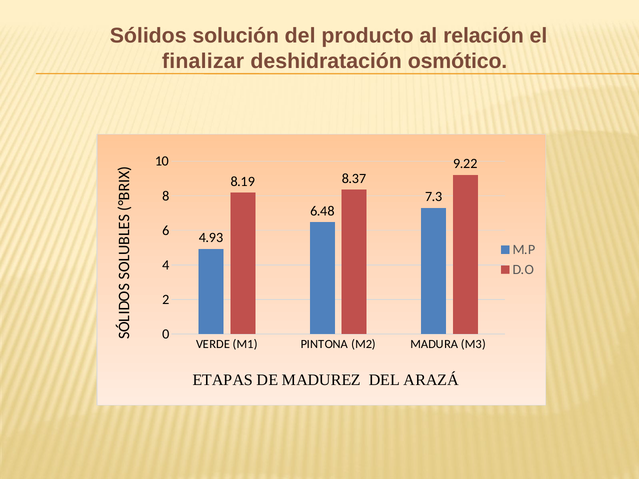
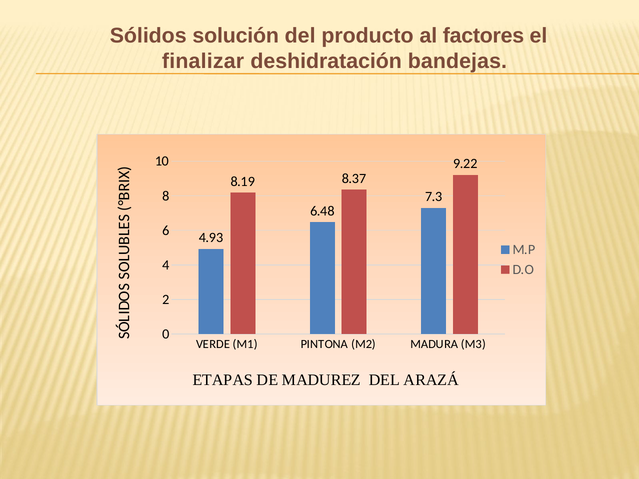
relación: relación -> factores (483, 36)
osmótico: osmótico -> bandejas (457, 61)
